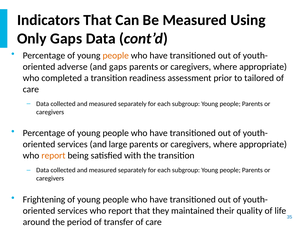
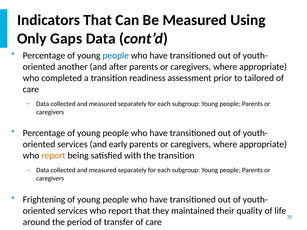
people colour: orange -> blue (116, 56)
adverse: adverse -> another (72, 67)
and gaps: gaps -> after (118, 67)
large: large -> early (118, 145)
